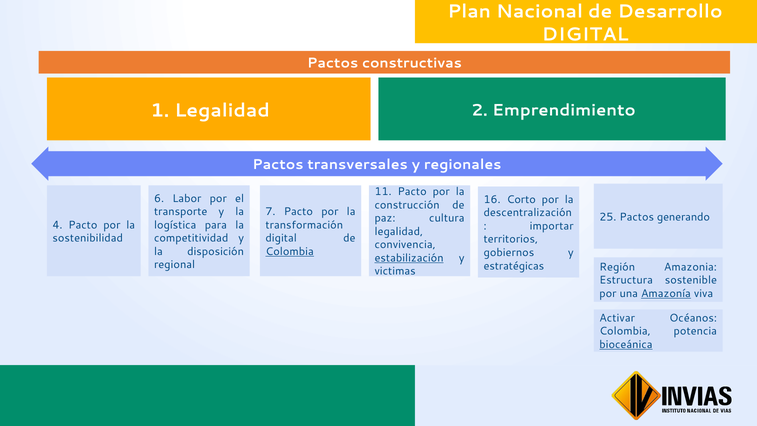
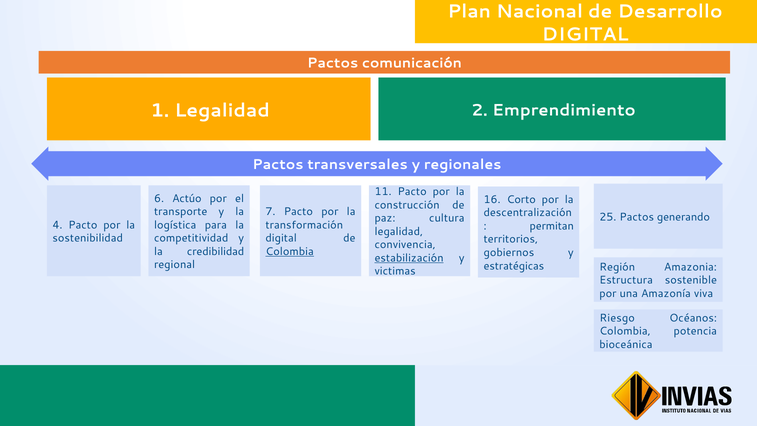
constructivas: constructivas -> comunicación (412, 63)
Labor: Labor -> Actúo (187, 198)
importar: importar -> permitan (552, 226)
disposición: disposición -> credibilidad (216, 251)
Amazonía underline: present -> none (666, 293)
Activar: Activar -> Riesgo (617, 318)
bioceánica underline: present -> none (626, 344)
